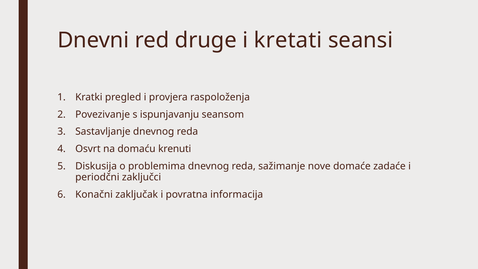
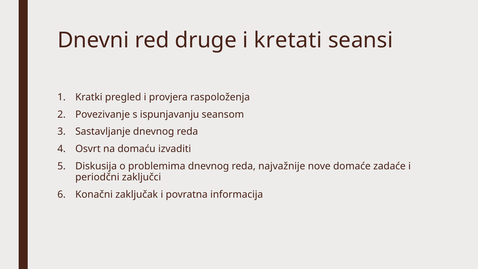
krenuti: krenuti -> izvaditi (175, 149)
sažimanje: sažimanje -> najvažnije (282, 166)
